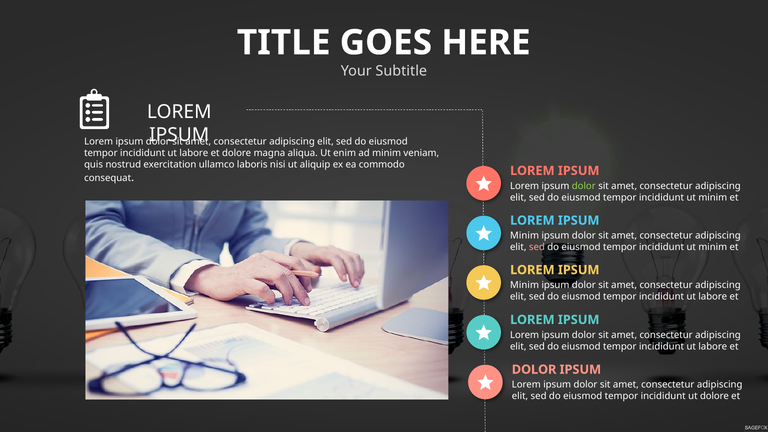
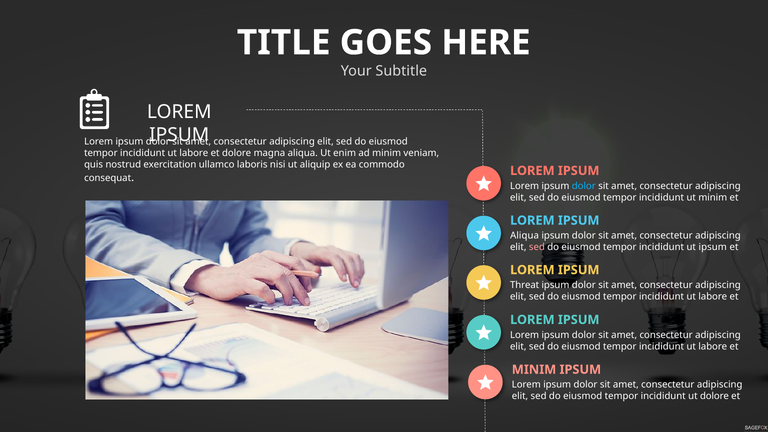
dolor colour: light green -> light blue (584, 186)
Minim: Minim -> Aliqua (525, 236)
minim: minim -> ipsum (713, 247)
Minim: Minim -> Threat (525, 285)
DOLOR: DOLOR -> MINIM (534, 370)
